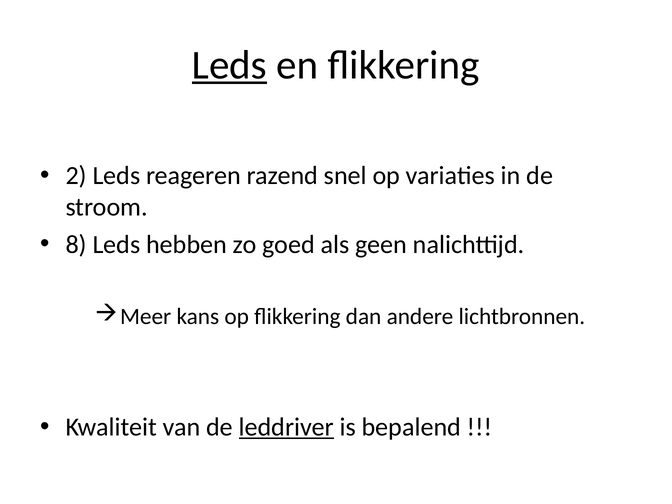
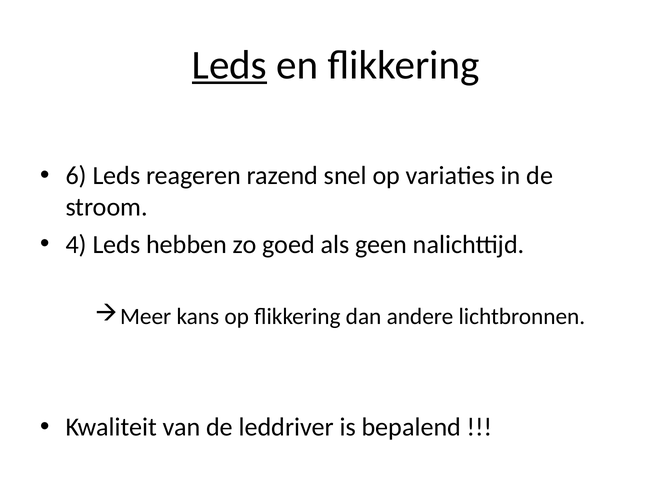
2: 2 -> 6 (76, 176)
8: 8 -> 4 (76, 245)
leddriver underline: present -> none (286, 427)
